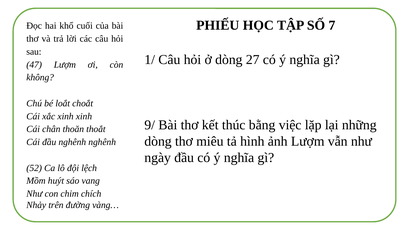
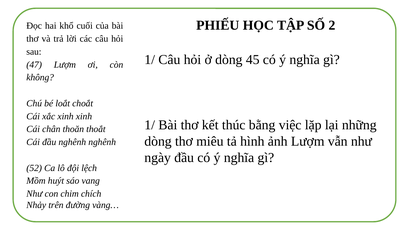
7: 7 -> 2 (332, 25)
27: 27 -> 45 (253, 60)
9/: 9/ -> 1/ (150, 125)
